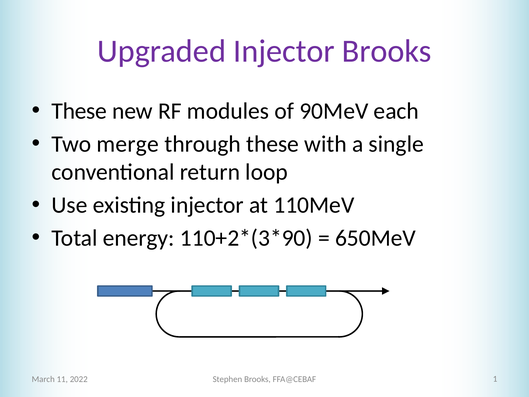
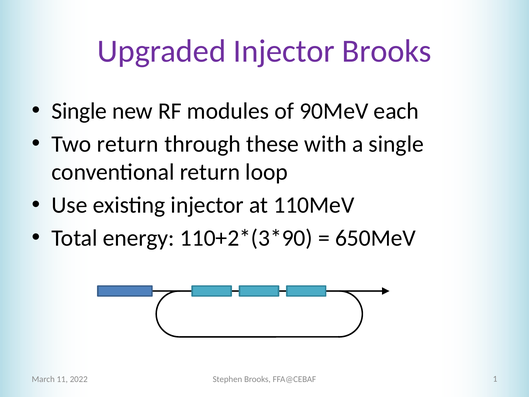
These: These -> Single (79, 111)
Two merge: merge -> return (128, 144)
